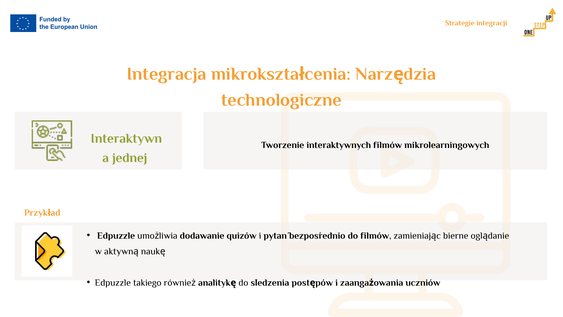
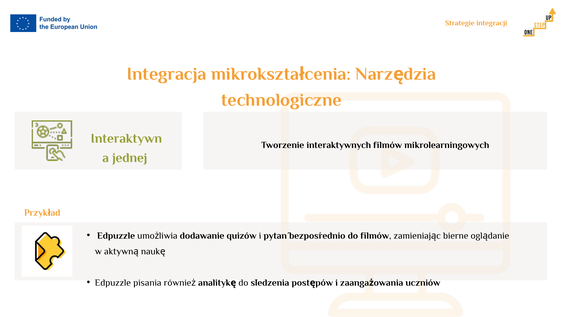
takiego: takiego -> pisania (147, 282)
